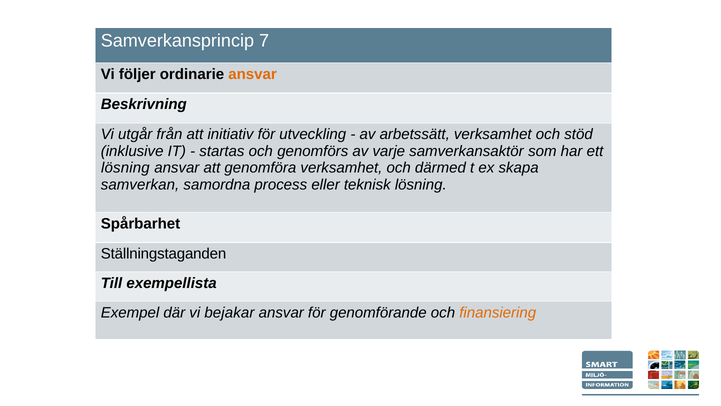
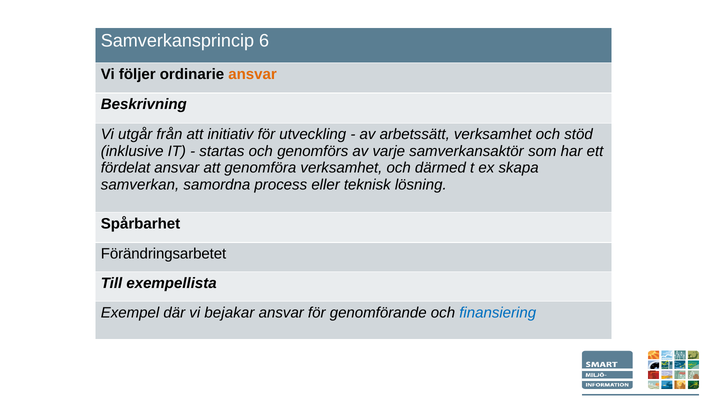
7: 7 -> 6 (264, 41)
lösning: lösning -> fördelat (126, 168)
Ställningstaganden: Ställningstaganden -> Förändringsarbetet (164, 254)
finansiering colour: orange -> blue (498, 312)
